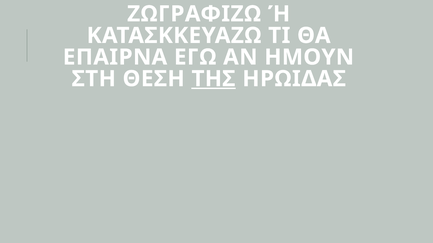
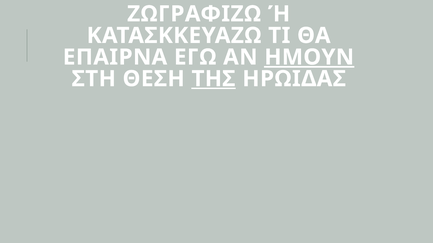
ΗΜΟΥΝ underline: none -> present (309, 57)
